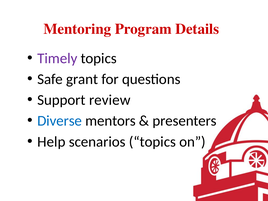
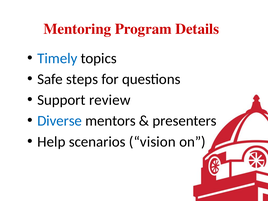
Timely colour: purple -> blue (57, 58)
grant: grant -> steps (82, 79)
scenarios topics: topics -> vision (152, 142)
